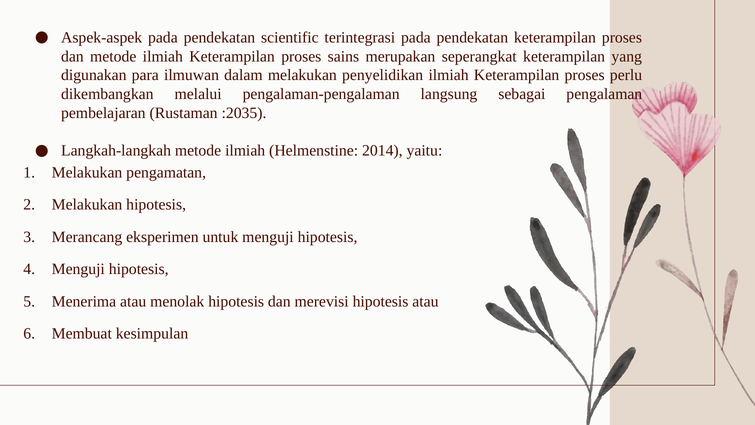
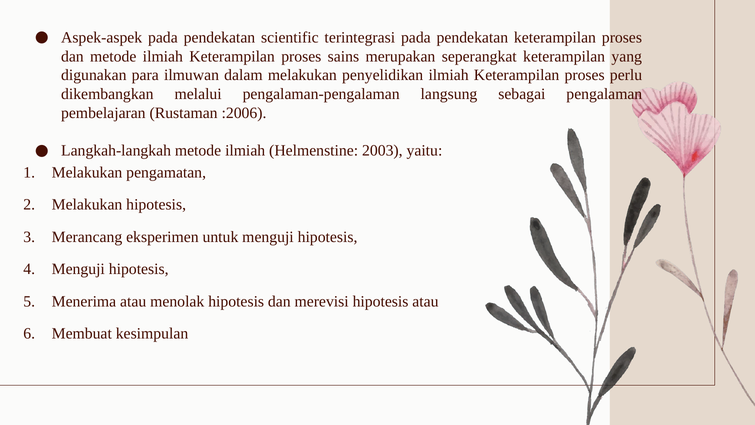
:2035: :2035 -> :2006 (244, 113)
2014: 2014 -> 2003 (382, 151)
